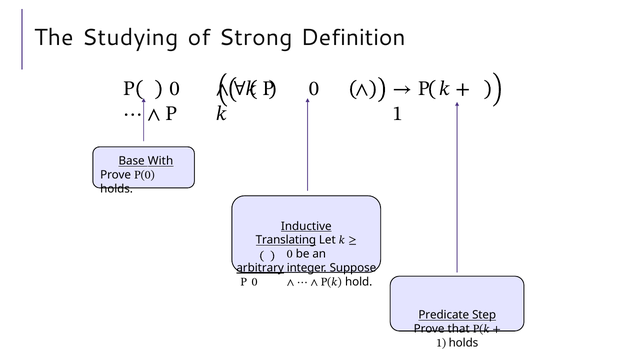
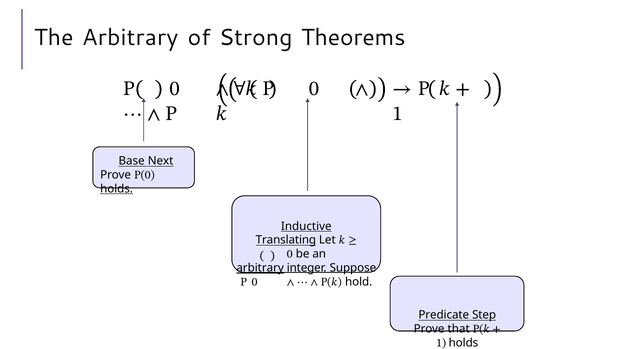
The Studying: Studying -> Arbitrary (130, 37)
Definition: Definition -> Theorems (353, 37)
With: With -> Next (161, 161)
holds underline: none -> present (117, 189)
